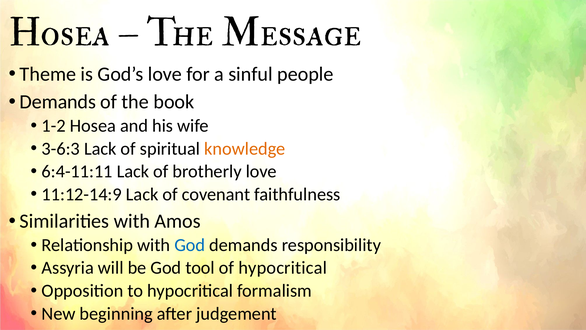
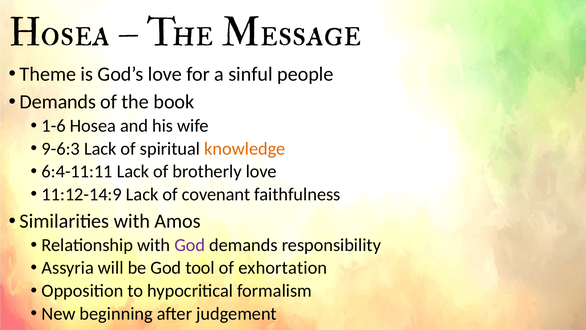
1-2: 1-2 -> 1-6 (54, 126)
3-6:3: 3-6:3 -> 9-6:3 (61, 148)
God colour: blue -> purple (190, 245)
of hypocritical: hypocritical -> exhortation (283, 268)
